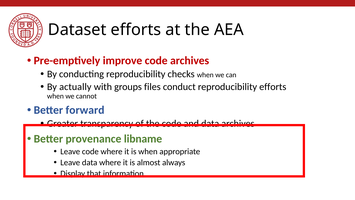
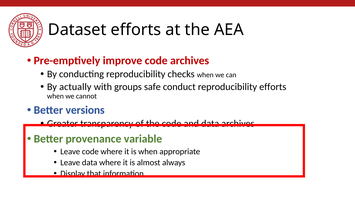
files: files -> safe (152, 87)
forward: forward -> versions (85, 110)
libname: libname -> variable (143, 139)
